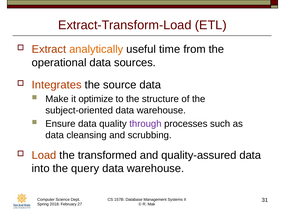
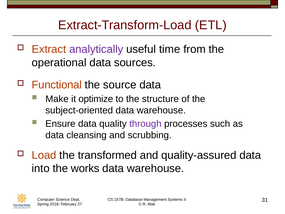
analytically colour: orange -> purple (96, 49)
Integrates: Integrates -> Functional (57, 85)
query: query -> works (85, 168)
